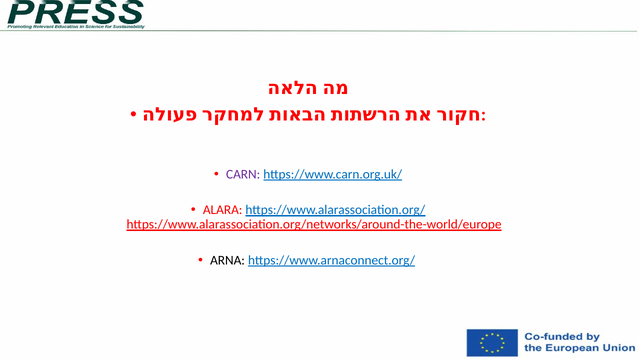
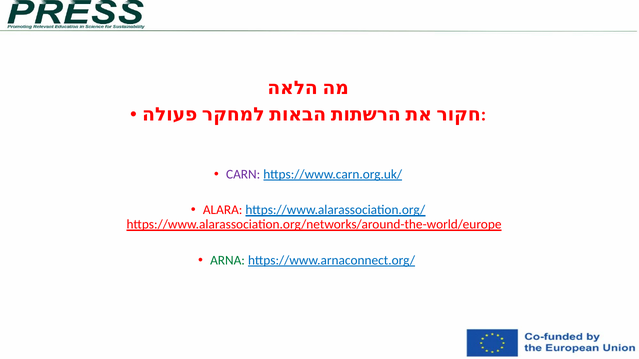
ARNA colour: black -> green (228, 261)
